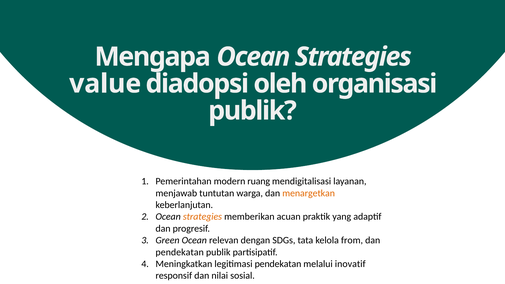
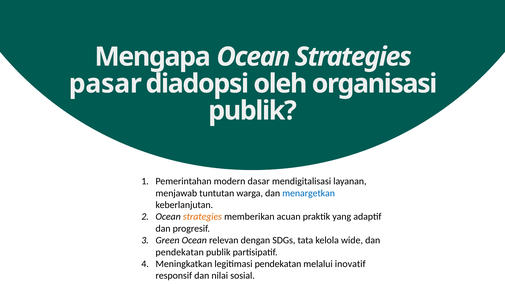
value: value -> pasar (105, 84)
ruang: ruang -> dasar (259, 181)
menargetkan colour: orange -> blue (309, 193)
from: from -> wide (352, 240)
